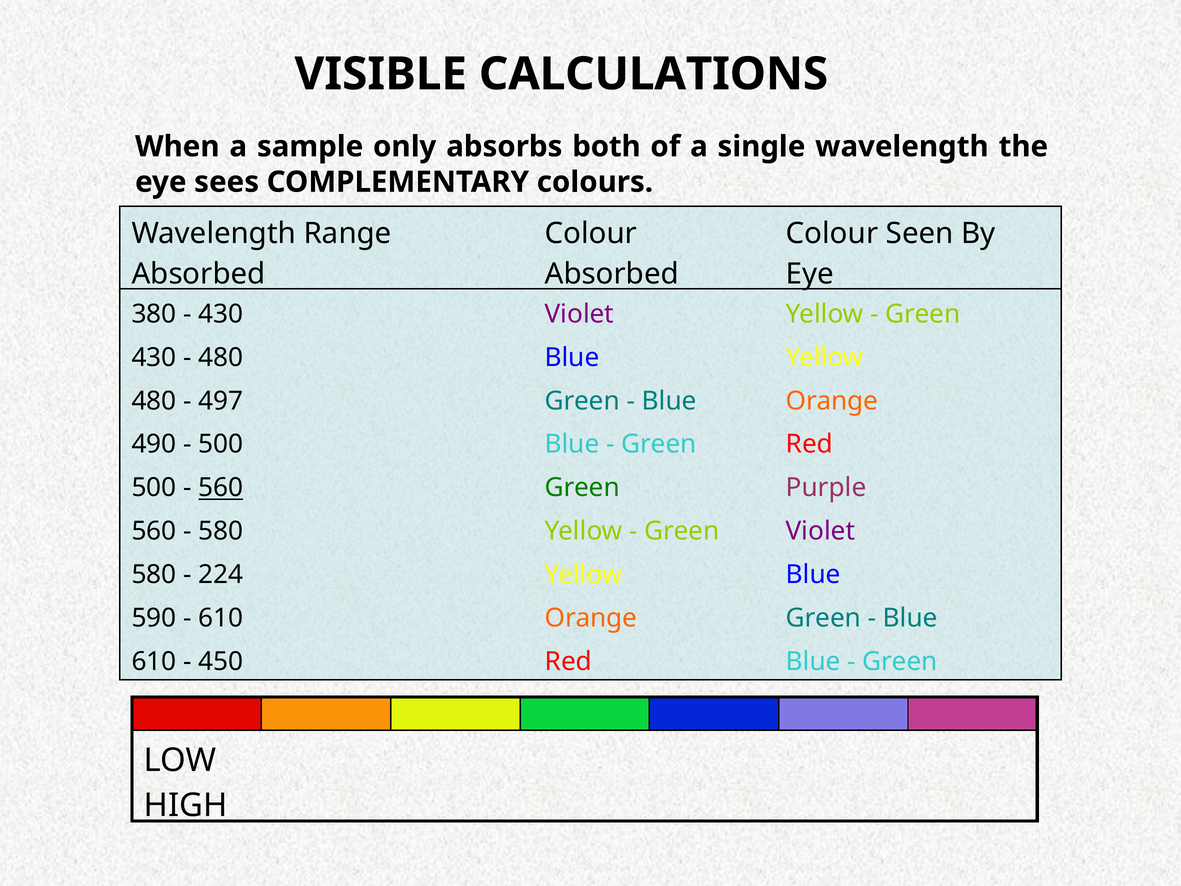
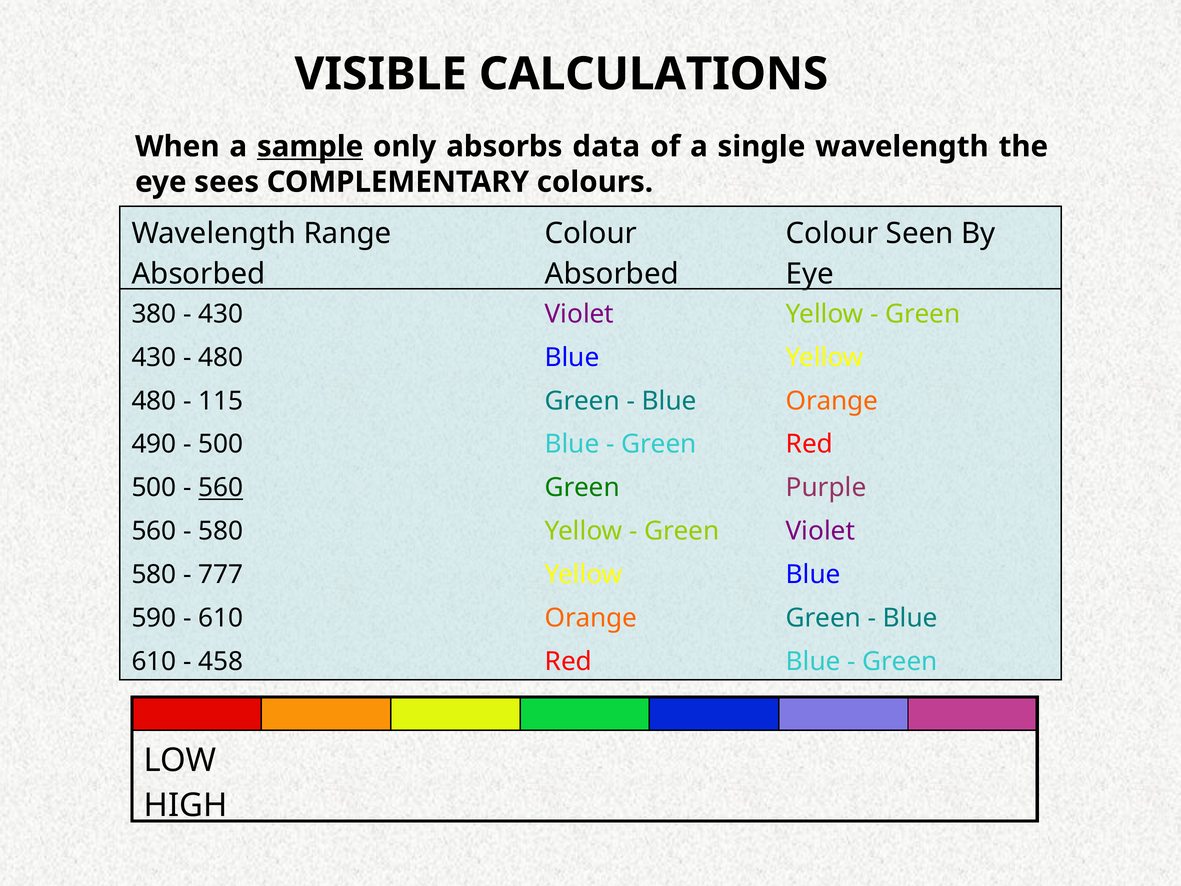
sample underline: none -> present (310, 147)
both: both -> data (606, 147)
497: 497 -> 115 (221, 401)
224: 224 -> 777 (221, 574)
450: 450 -> 458 (221, 661)
